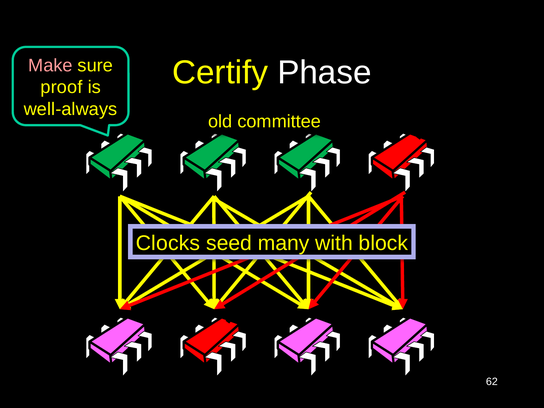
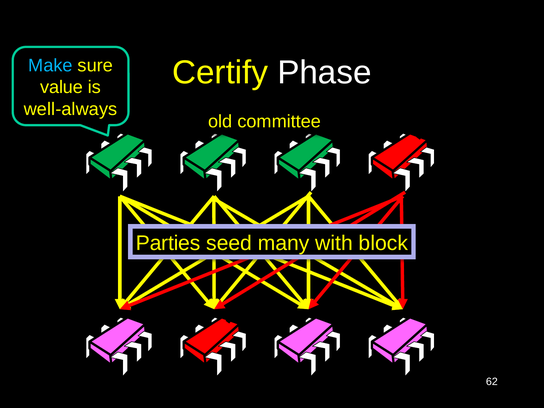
Make colour: pink -> light blue (50, 66)
proof: proof -> value (62, 87)
Clocks: Clocks -> Parties (168, 243)
